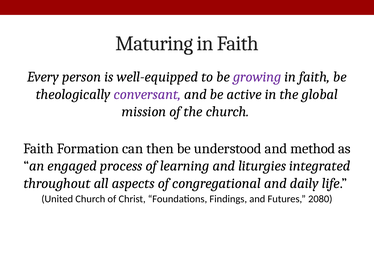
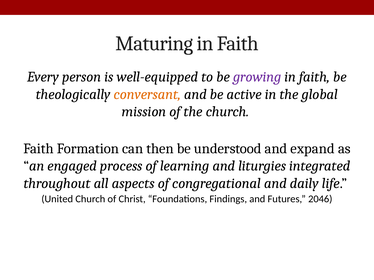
conversant colour: purple -> orange (147, 94)
method: method -> expand (313, 149)
2080: 2080 -> 2046 (320, 199)
